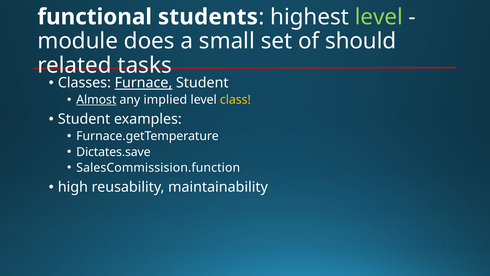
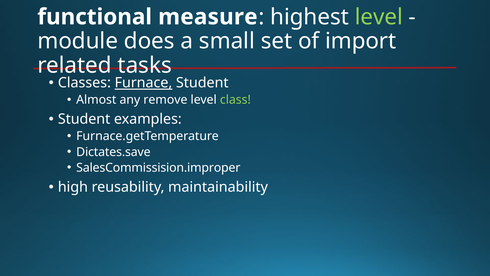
students: students -> measure (208, 17)
should: should -> import (361, 41)
Almost underline: present -> none (96, 100)
implied: implied -> remove (165, 100)
class colour: yellow -> light green (235, 100)
SalesCommissision.function: SalesCommissision.function -> SalesCommissision.improper (158, 168)
